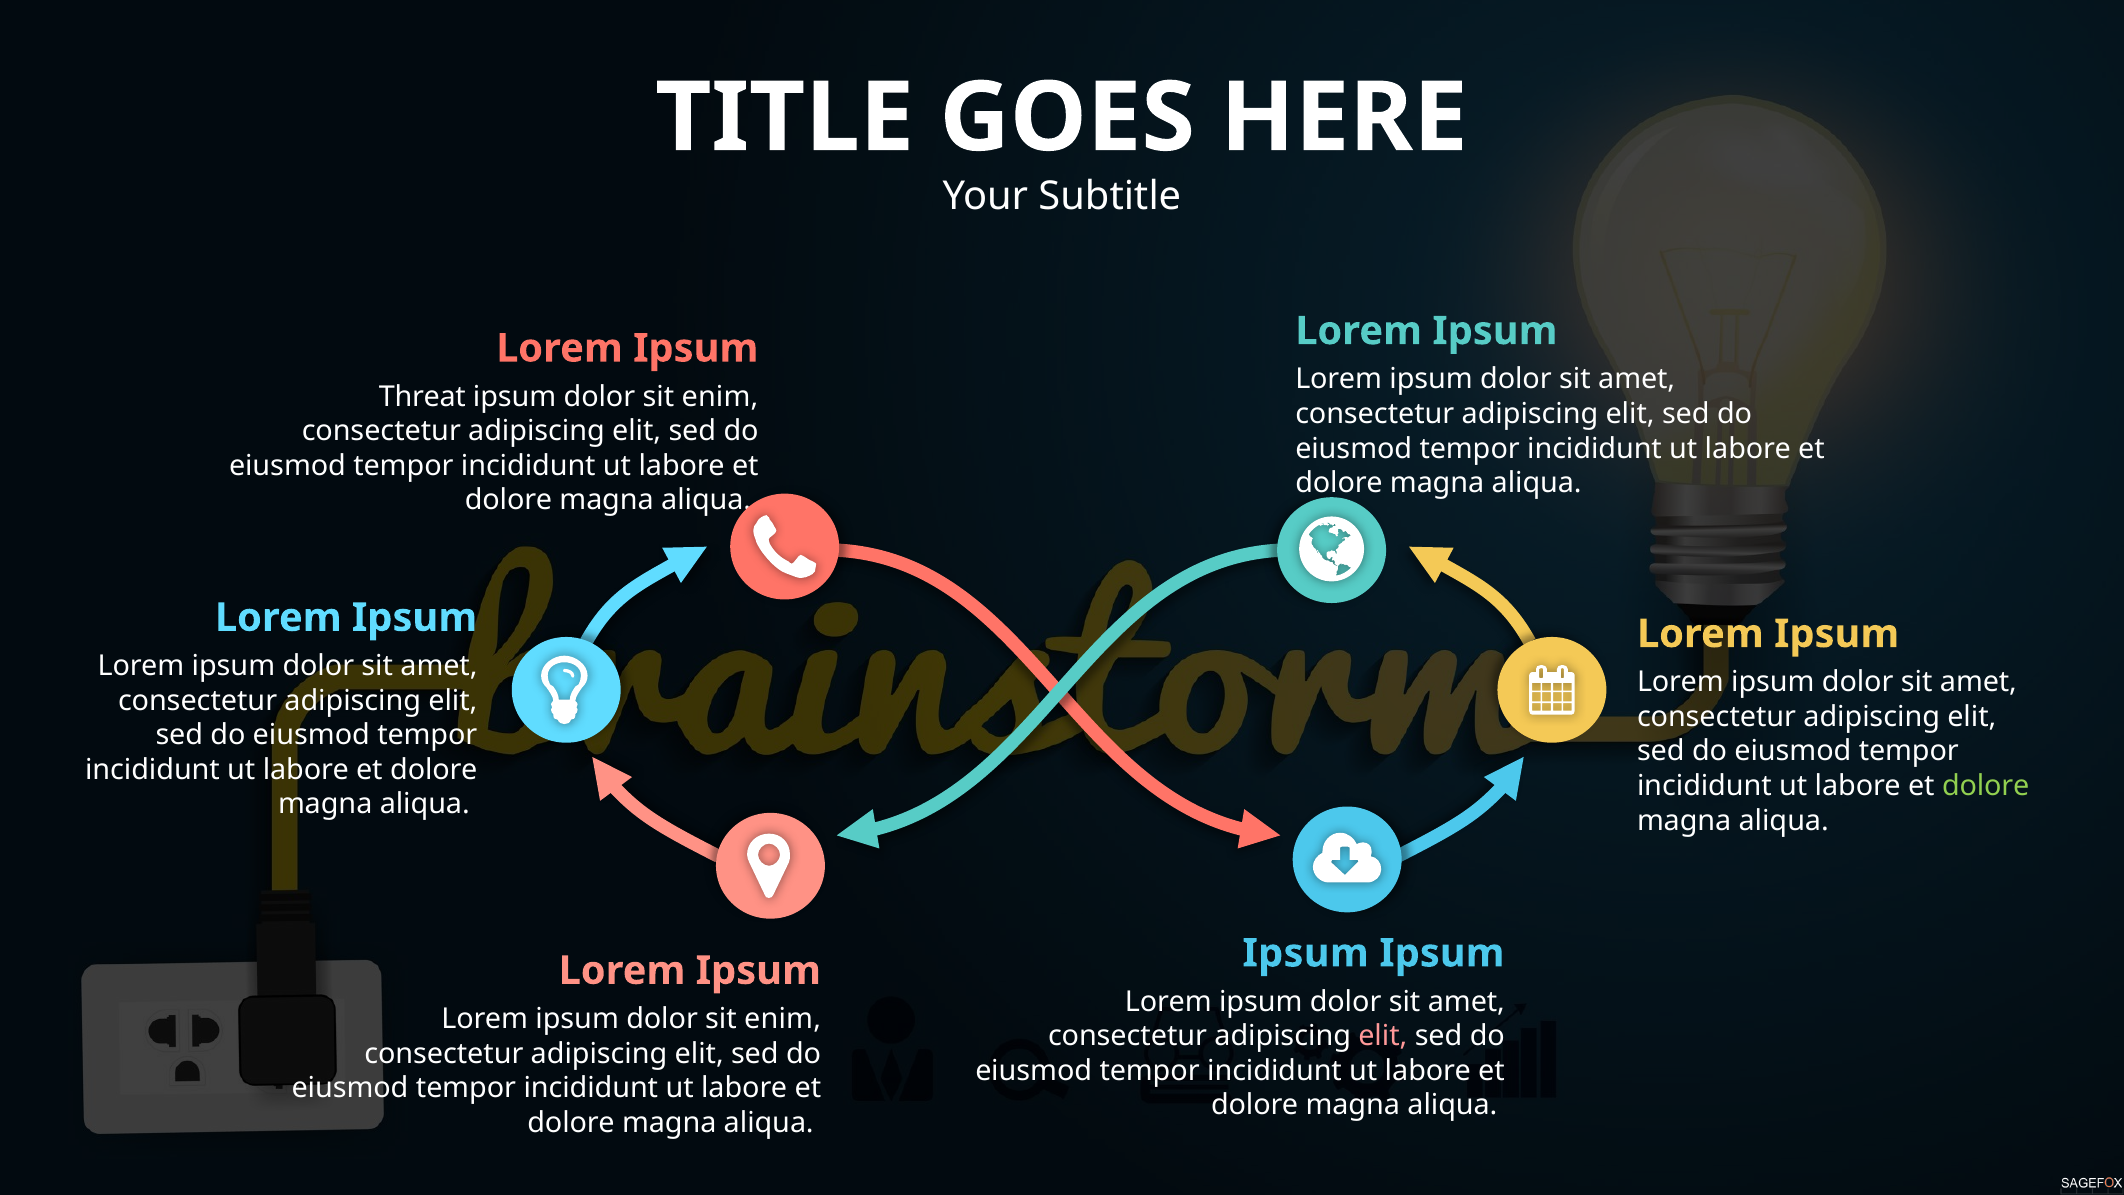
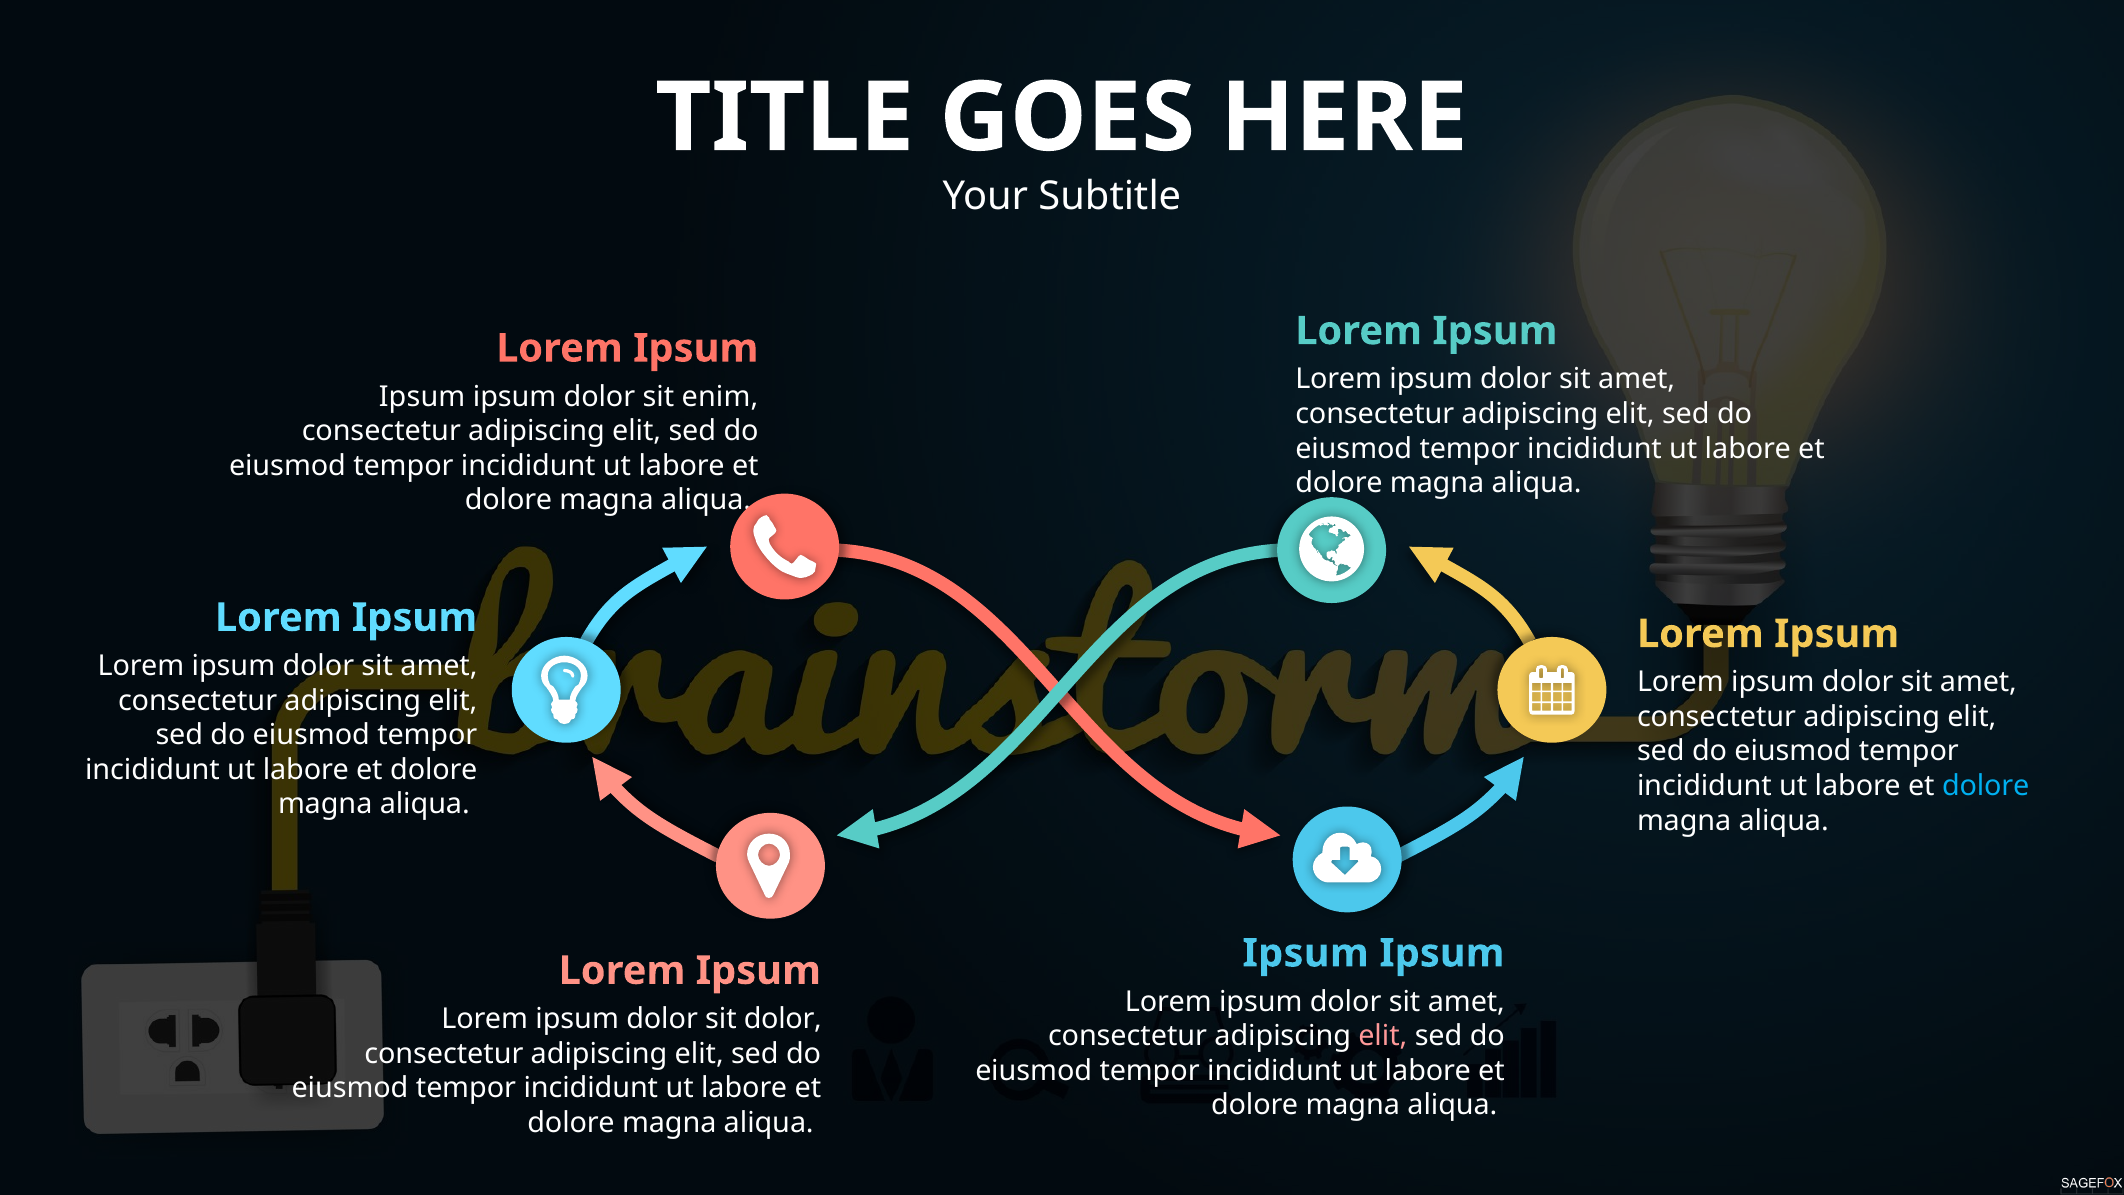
Threat: Threat -> Ipsum (422, 397)
dolore colour: light green -> light blue (1986, 786)
enim: enim -> dolor (783, 1019)
